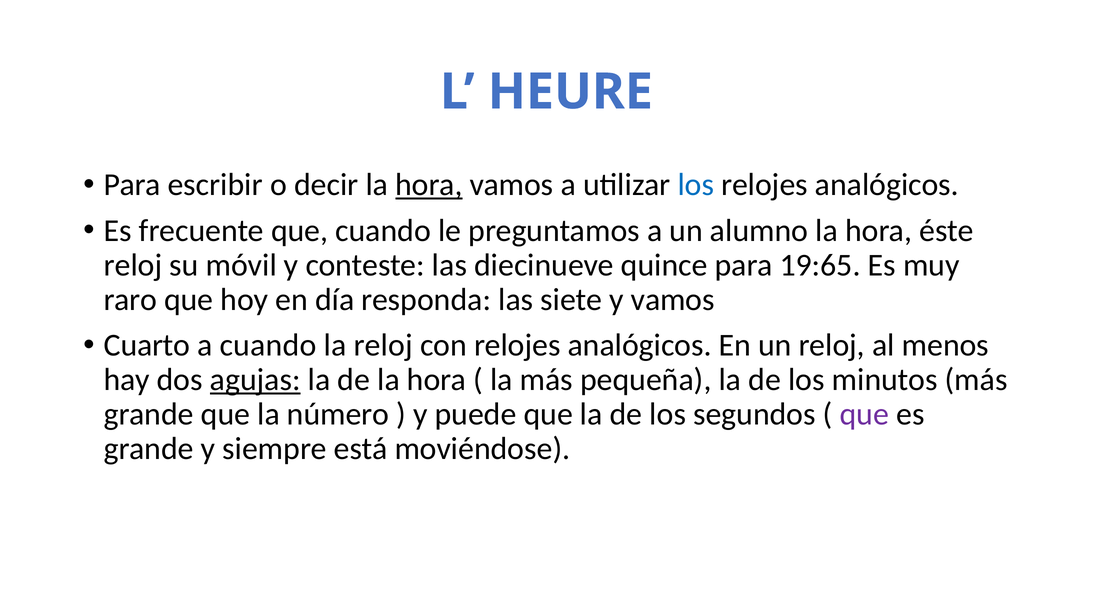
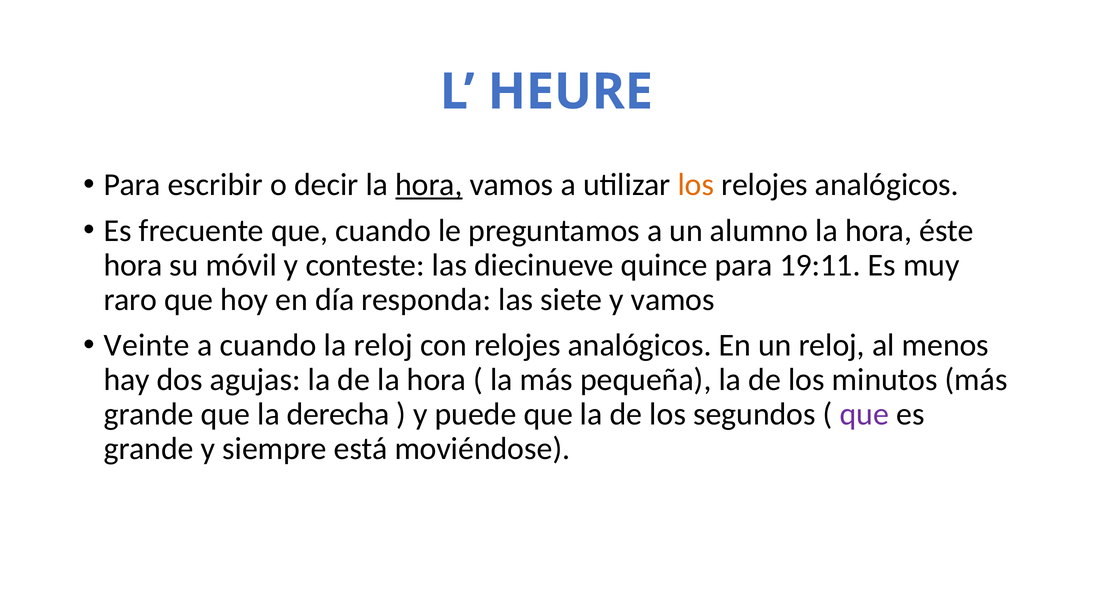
los colour: blue -> orange (696, 185)
reloj: reloj -> hora (133, 265)
19:65: 19:65 -> 19:11 (820, 265)
Cuarto: Cuarto -> Veinte (147, 345)
agujas underline: present -> none (255, 380)
número: número -> derecha (338, 414)
